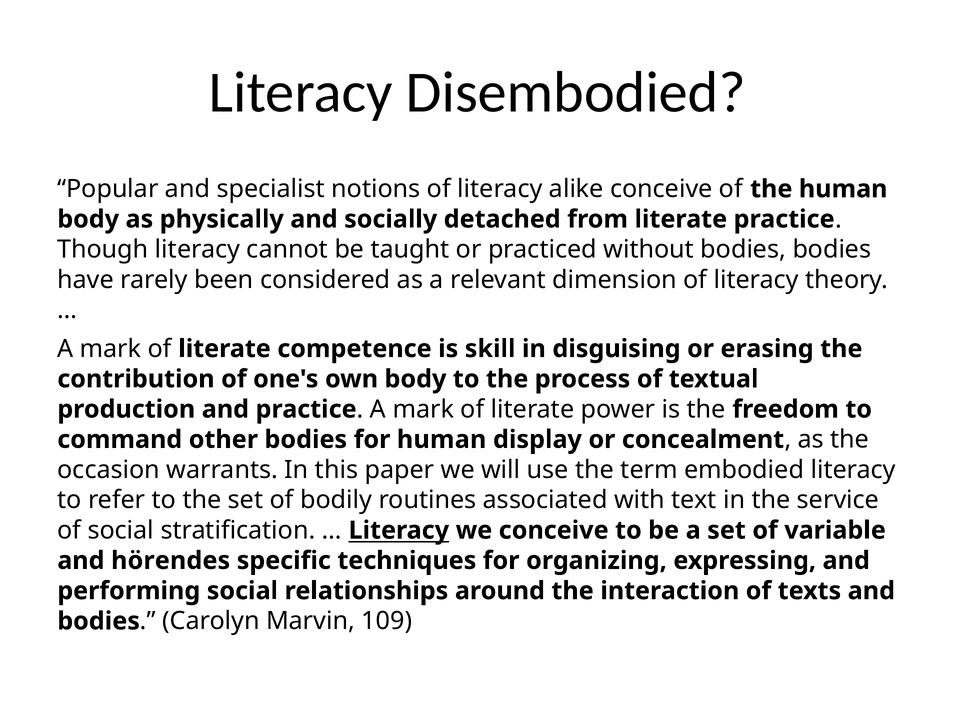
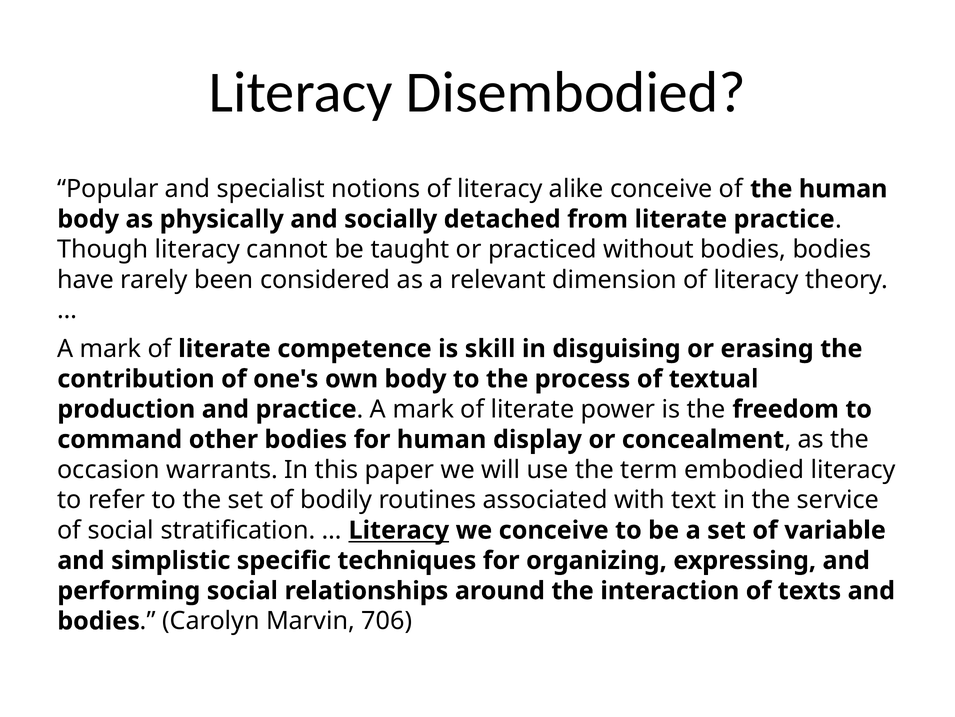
hörendes: hörendes -> simplistic (171, 560)
109: 109 -> 706 (387, 620)
